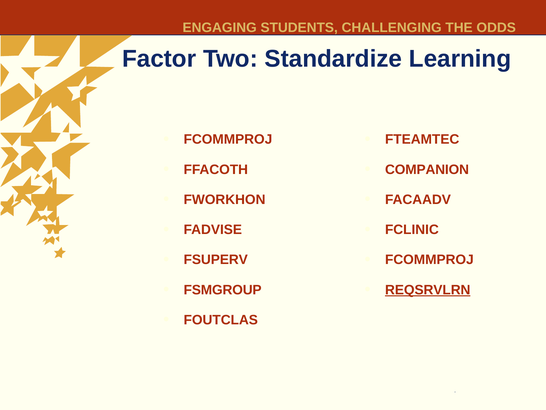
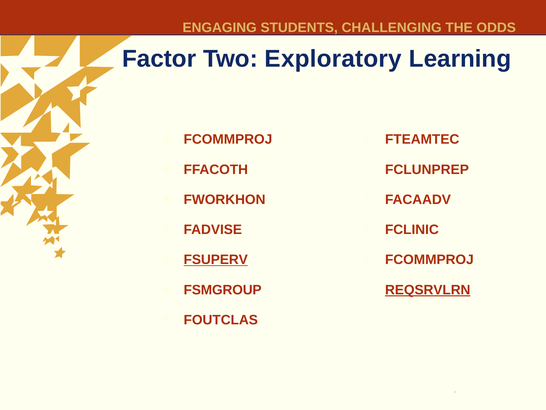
Standardize: Standardize -> Exploratory (333, 59)
COMPANION: COMPANION -> FCLUNPREP (427, 169)
FSUPERV underline: none -> present (216, 259)
